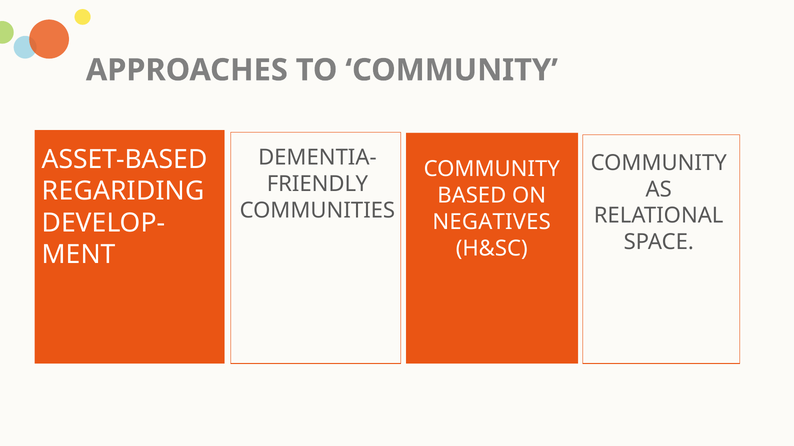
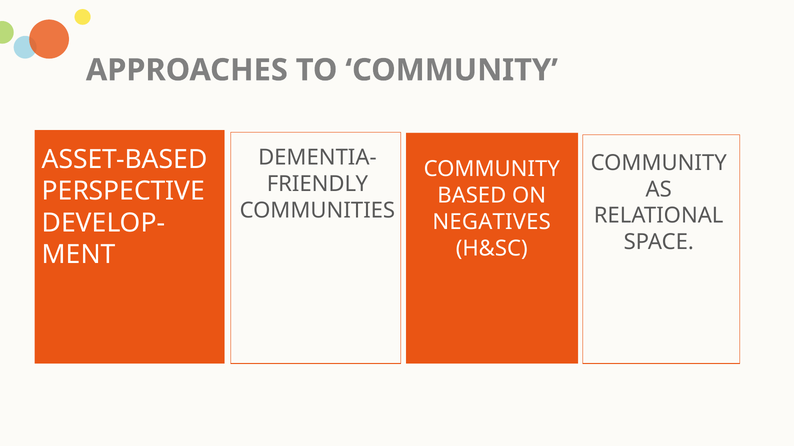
REGARIDING: REGARIDING -> PERSPECTIVE (123, 191)
